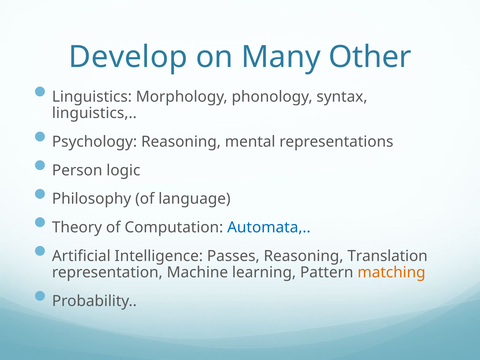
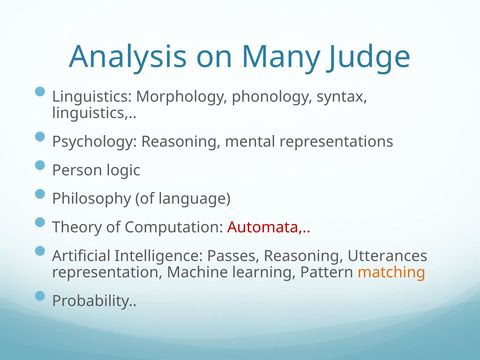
Develop: Develop -> Analysis (128, 57)
Other: Other -> Judge (370, 57)
Automata colour: blue -> red (269, 227)
Translation: Translation -> Utterances (387, 256)
